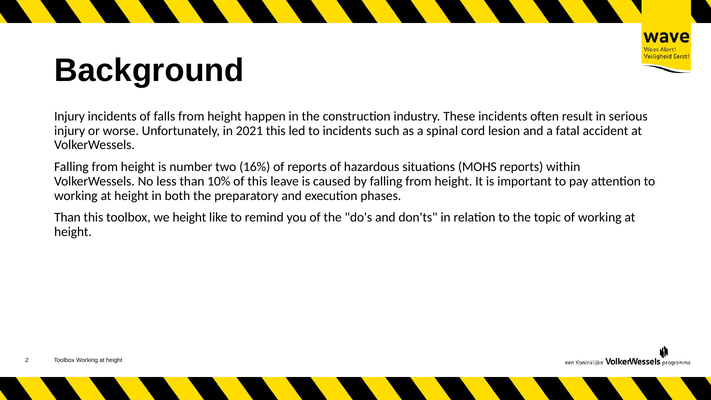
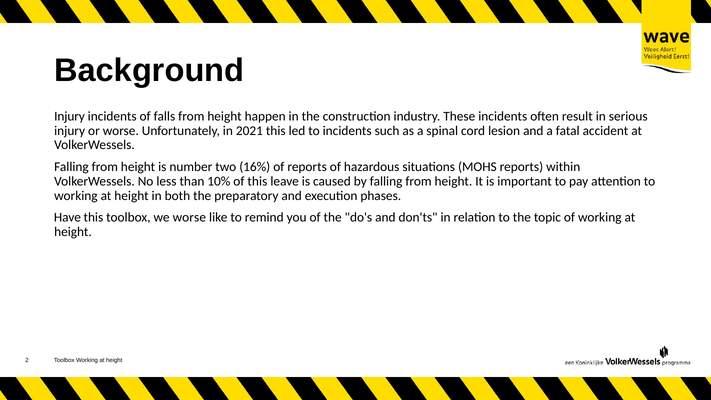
Than: Than -> Have (67, 217)
we height: height -> worse (189, 217)
